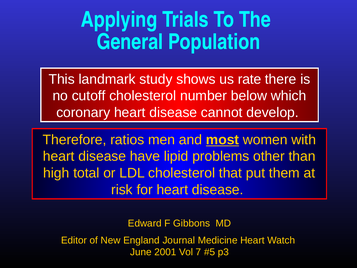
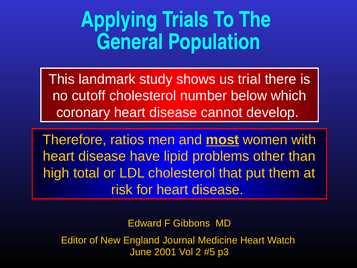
rate: rate -> trial (249, 79)
7: 7 -> 2 (198, 252)
